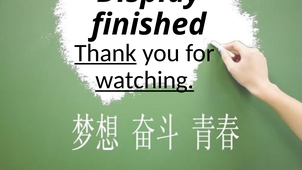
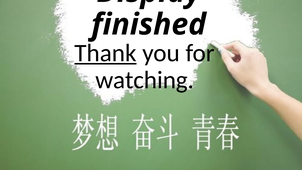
watching underline: present -> none (145, 80)
